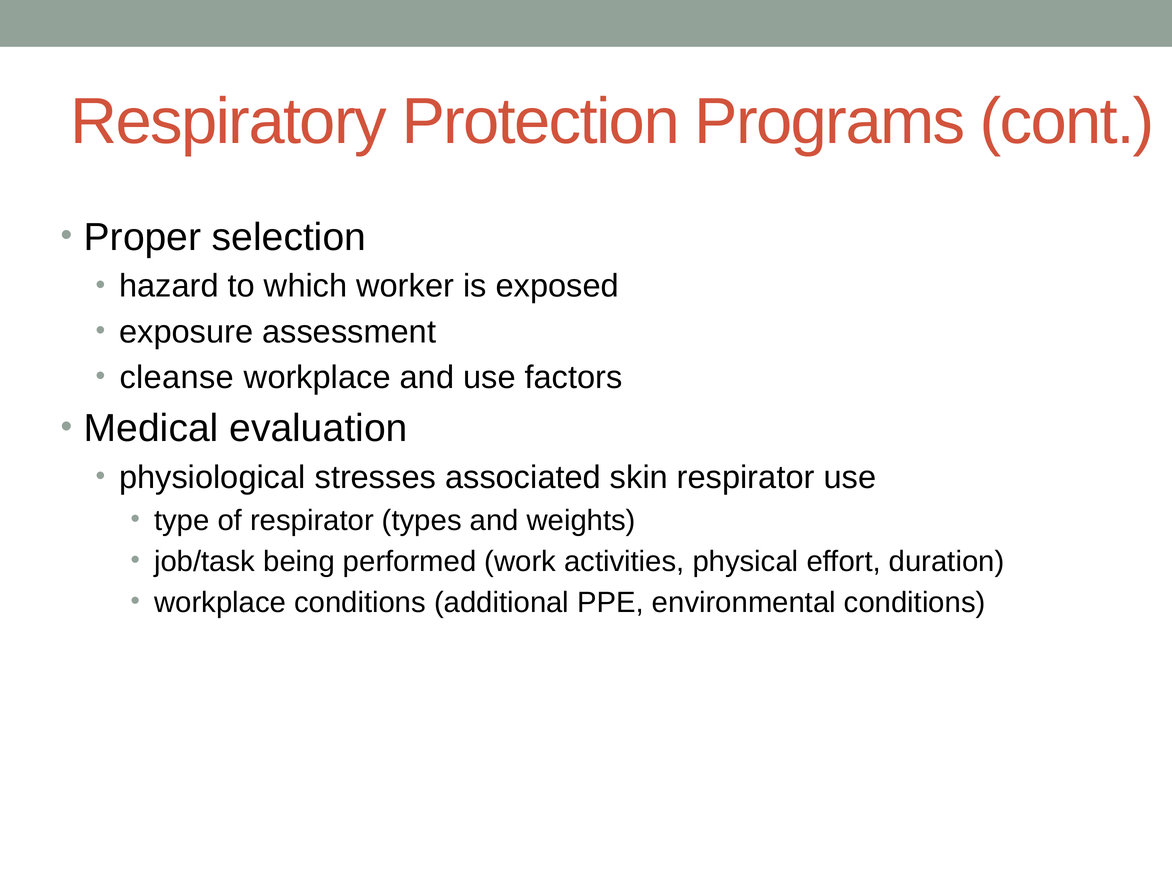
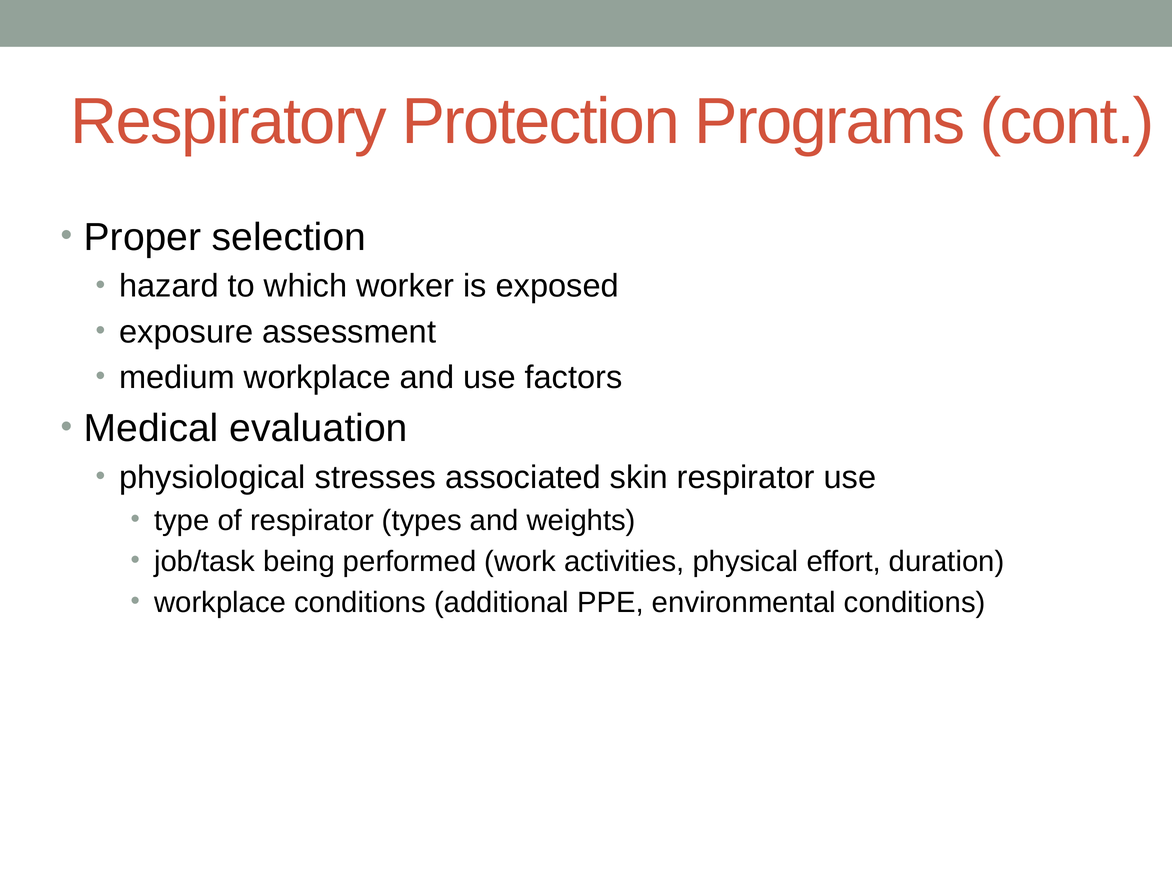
cleanse: cleanse -> medium (177, 377)
